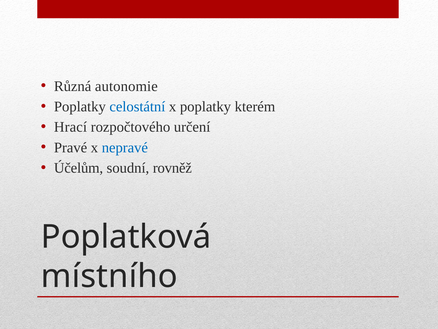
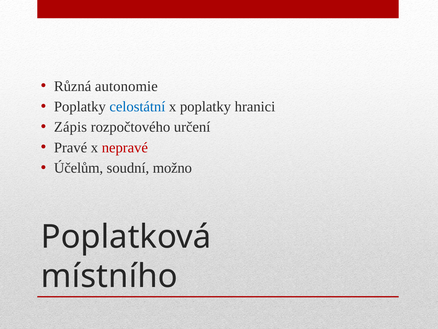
kterém: kterém -> hranici (255, 107)
Hrací: Hrací -> Zápis (70, 127)
nepravé colour: blue -> red (125, 147)
rovněž: rovněž -> možno (172, 168)
